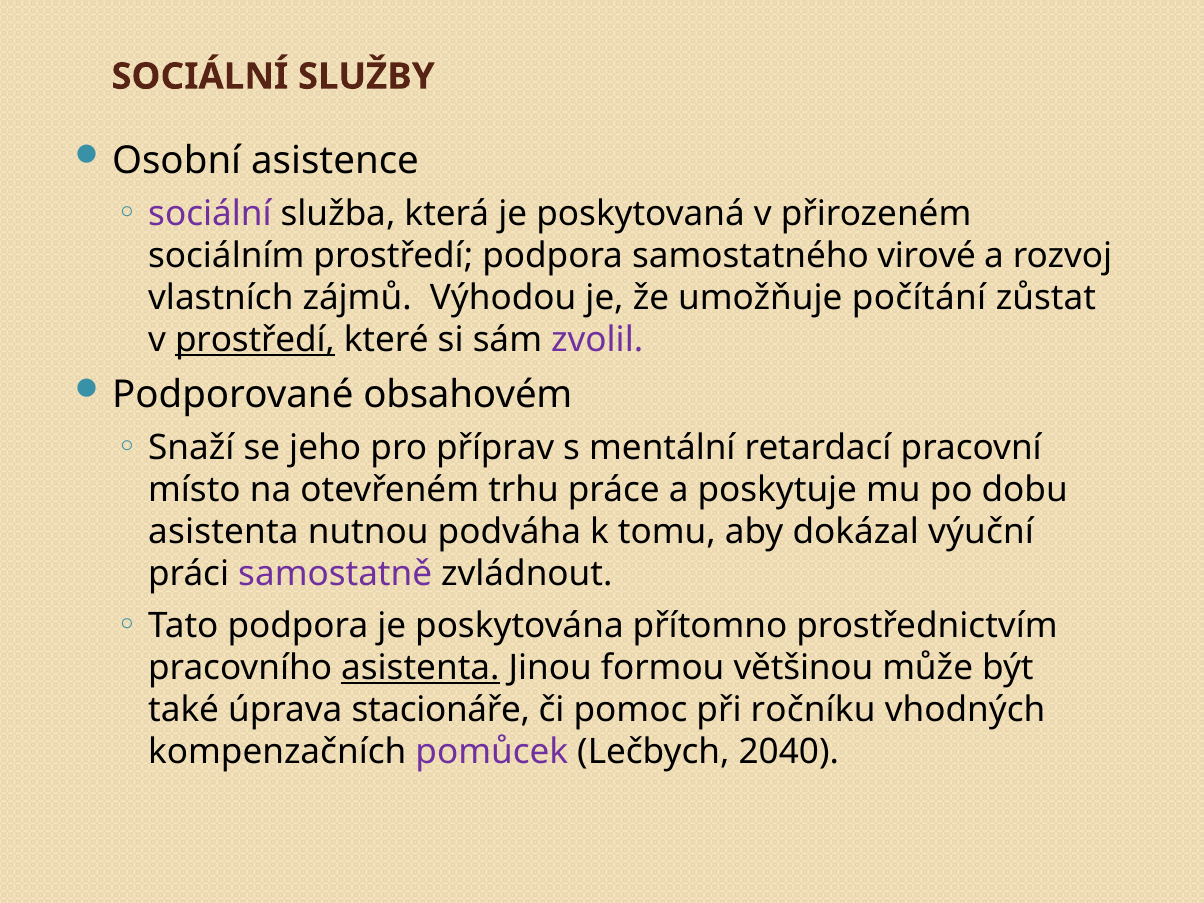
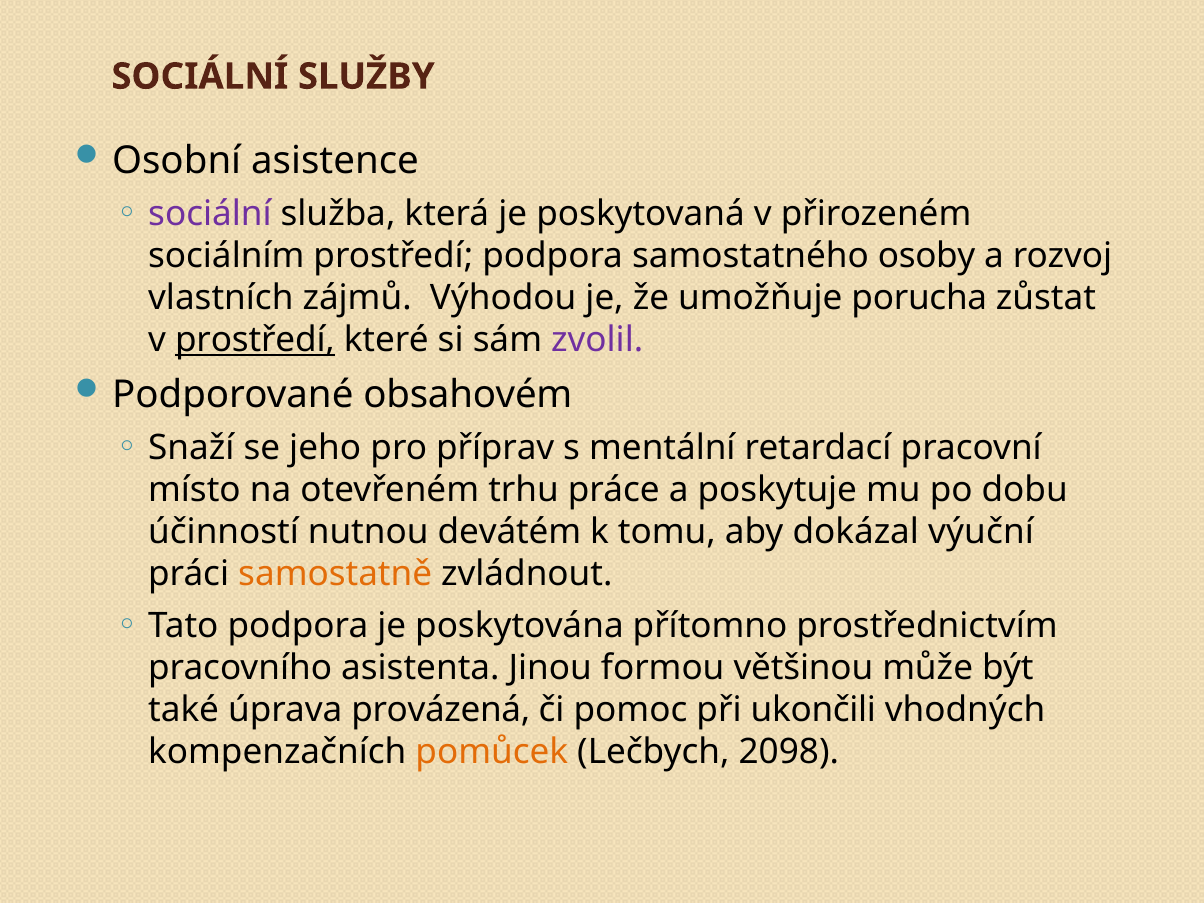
virové: virové -> osoby (927, 256)
počítání: počítání -> porucha (919, 298)
asistenta: asistenta -> účinností (224, 532)
podváha: podváha -> devátém (509, 532)
samostatně colour: purple -> orange (335, 574)
asistenta underline: present -> none (420, 668)
stacionáře: stacionáře -> provázená (441, 710)
ročníku: ročníku -> ukončili (813, 710)
pomůcek colour: purple -> orange (492, 752)
2040: 2040 -> 2098 (789, 752)
